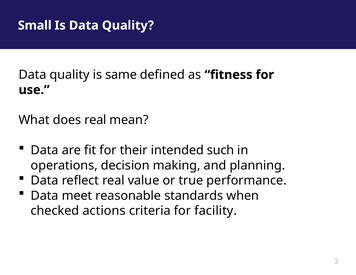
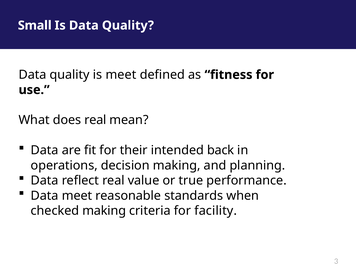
is same: same -> meet (121, 75)
such: such -> back (221, 150)
checked actions: actions -> making (104, 211)
